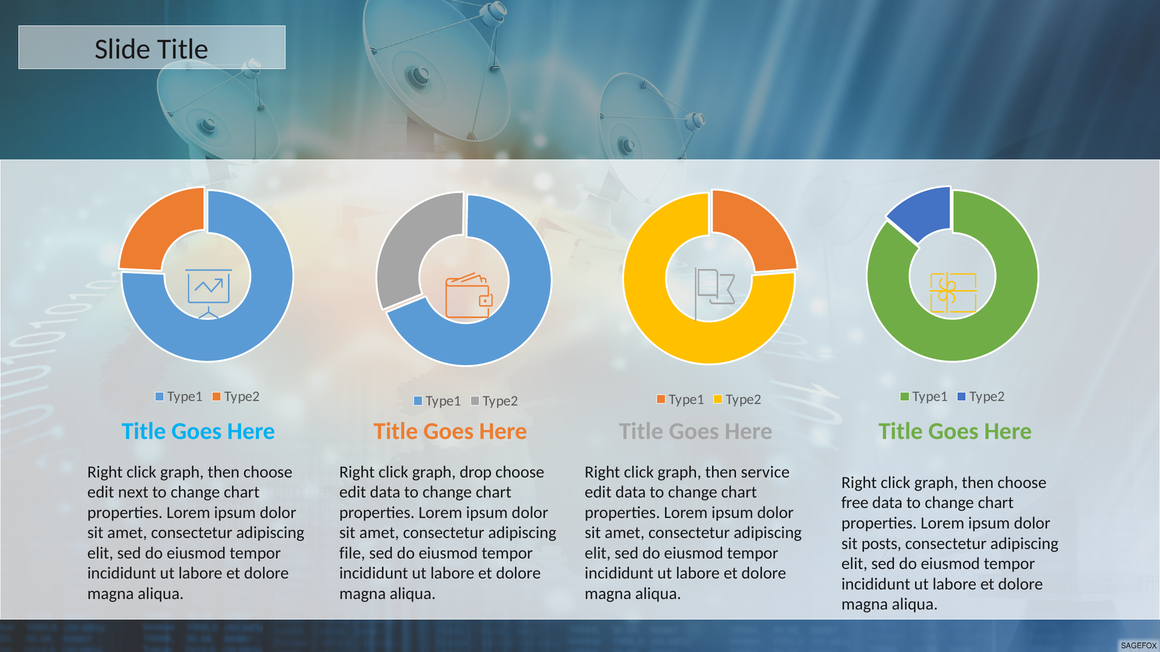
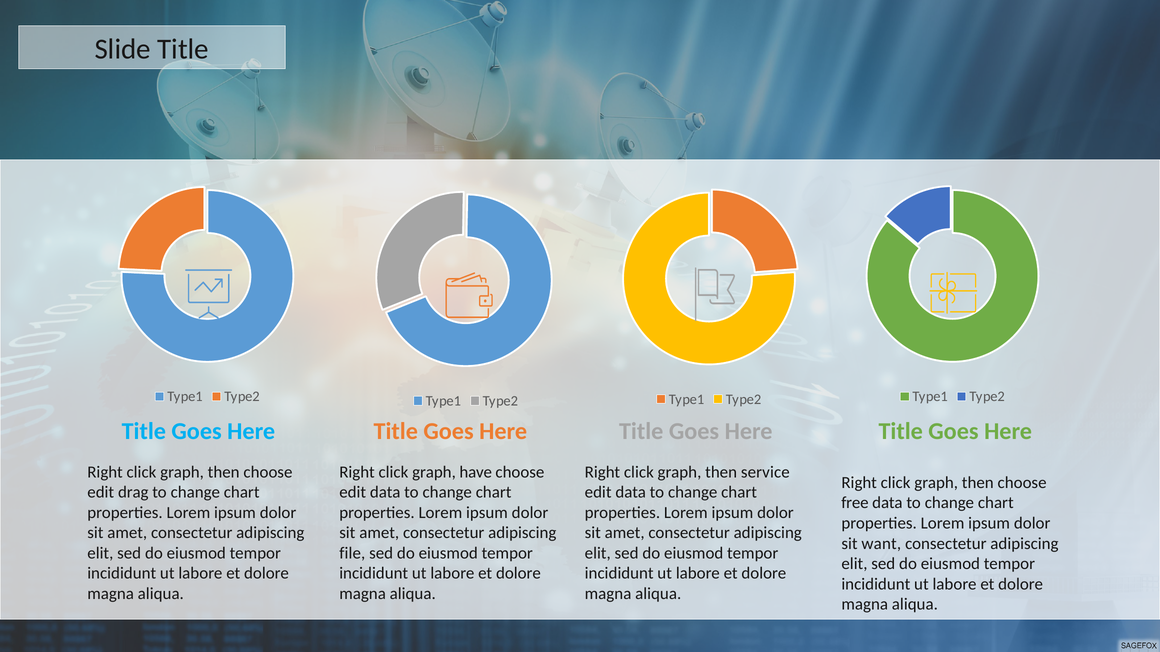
drop: drop -> have (476, 472)
next: next -> drag (133, 493)
posts: posts -> want (881, 544)
